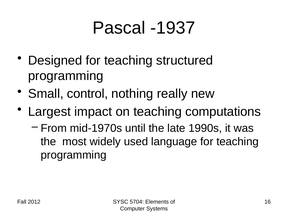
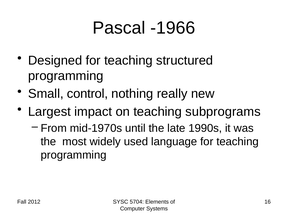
-1937: -1937 -> -1966 (173, 28)
computations: computations -> subprograms (223, 112)
